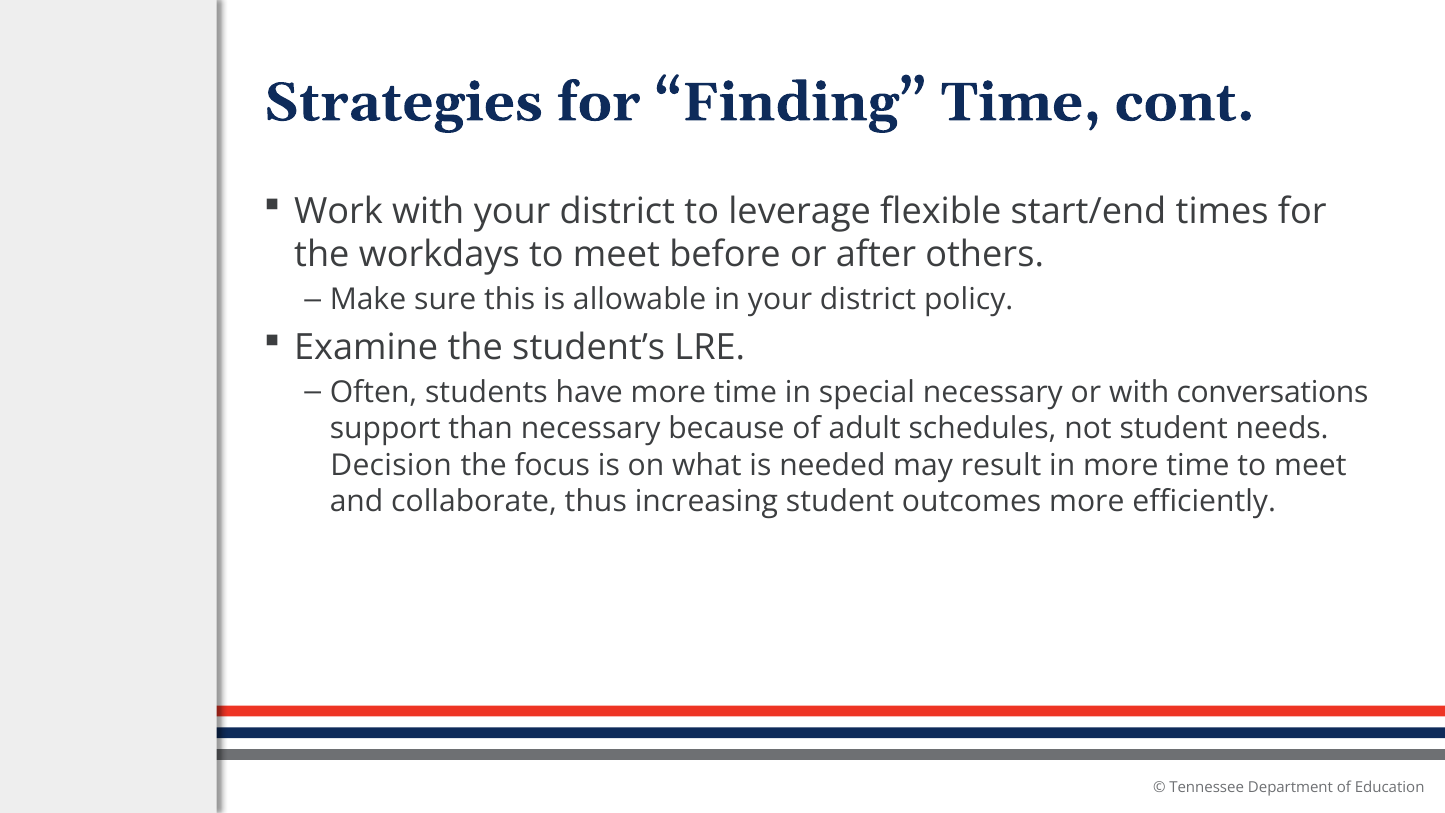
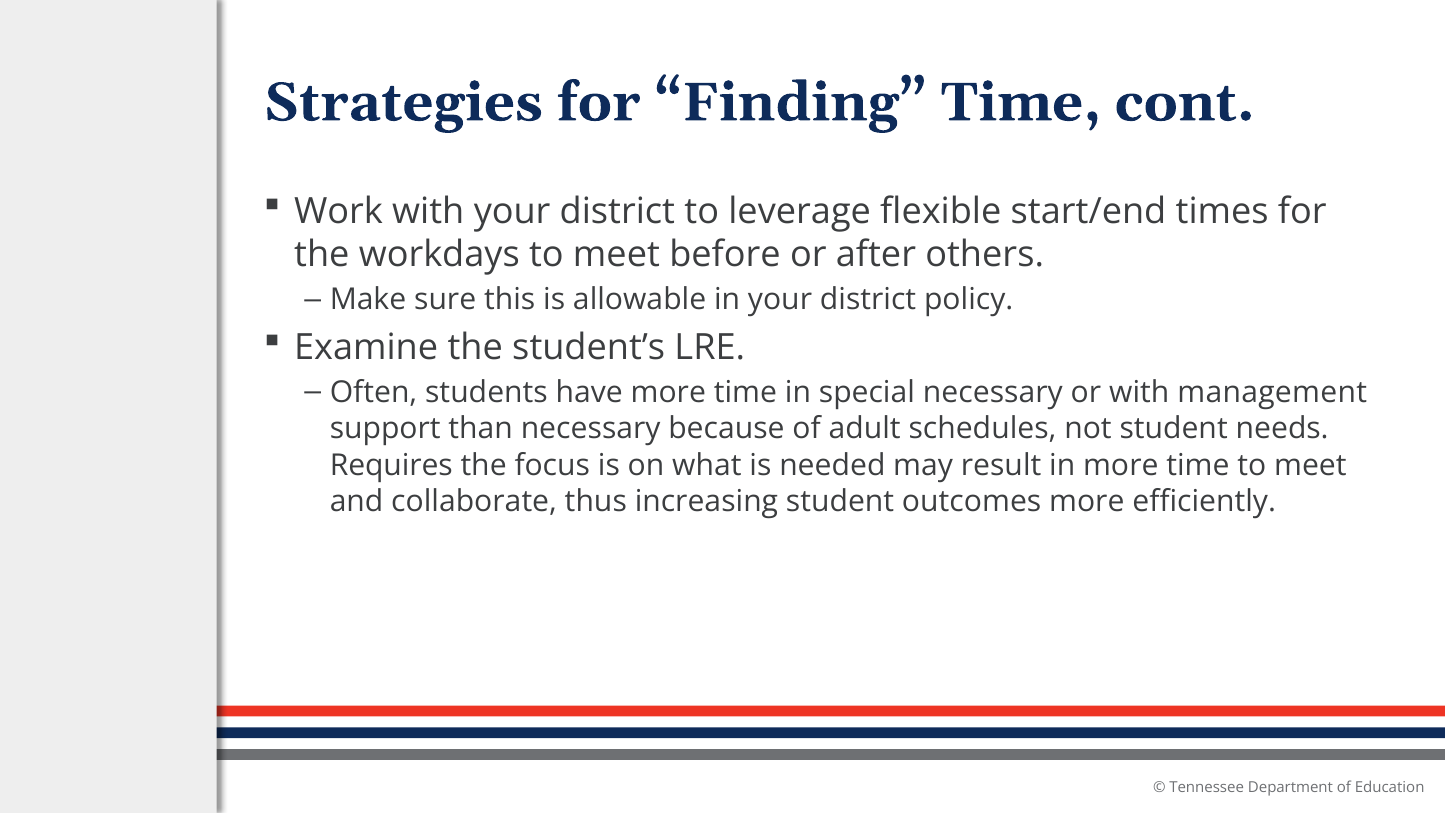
conversations: conversations -> management (1272, 393)
Decision: Decision -> Requires (391, 465)
